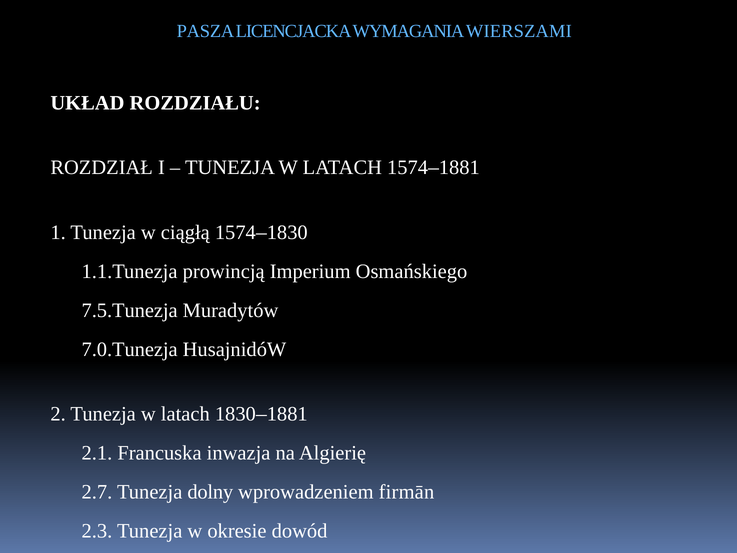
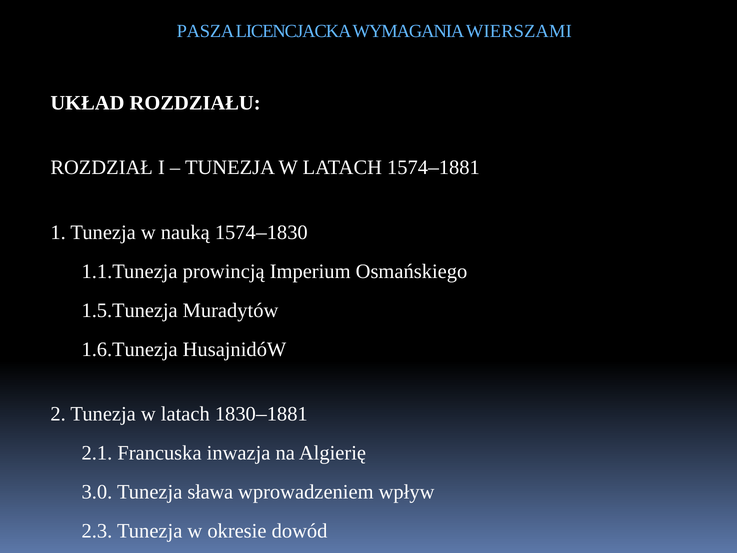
ciągłą: ciągłą -> nauką (185, 232)
7.5.Tunezja: 7.5.Tunezja -> 1.5.Tunezja (130, 310)
7.0.Tunezja: 7.0.Tunezja -> 1.6.Tunezja (130, 349)
2.7: 2.7 -> 3.0 (97, 492)
dolny: dolny -> sława (210, 492)
firmān: firmān -> wpływ (407, 492)
